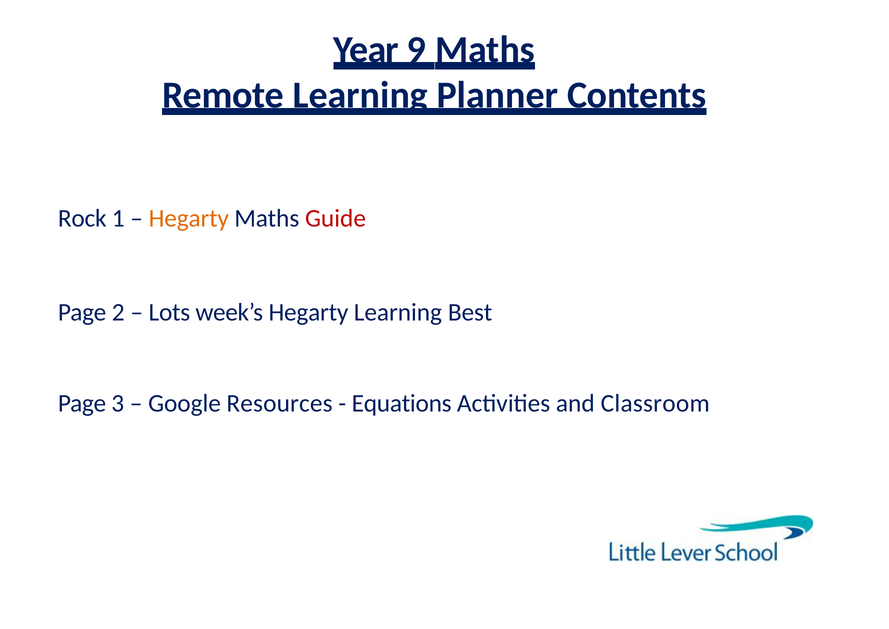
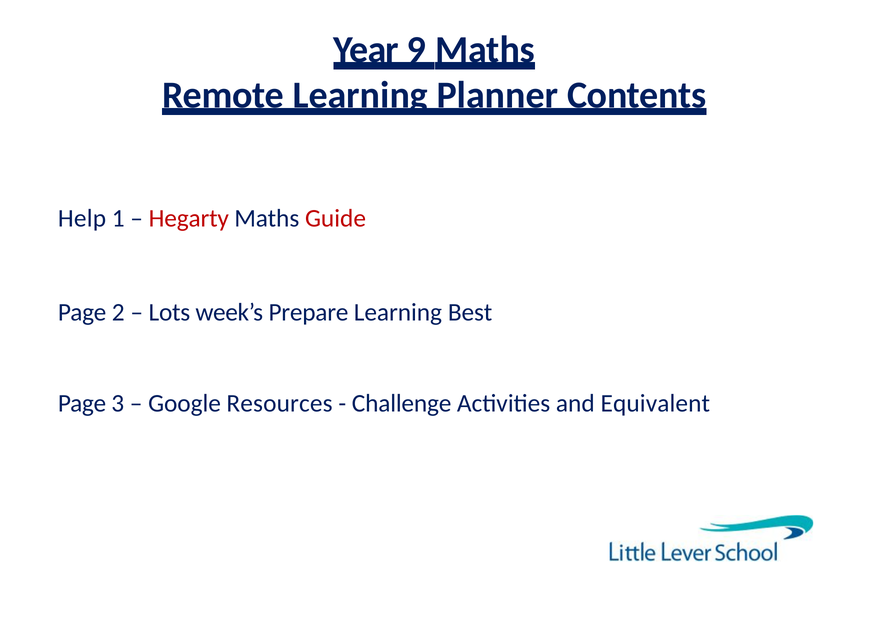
Rock: Rock -> Help (82, 218)
Hegarty colour: orange -> red (189, 218)
week’s Hegarty: Hegarty -> Prepare (308, 312)
Equations: Equations -> Challenge (402, 403)
Classroom: Classroom -> Equivalent (655, 403)
